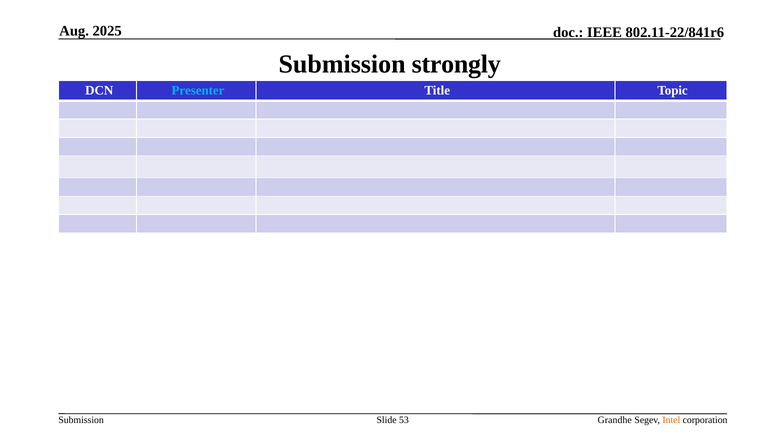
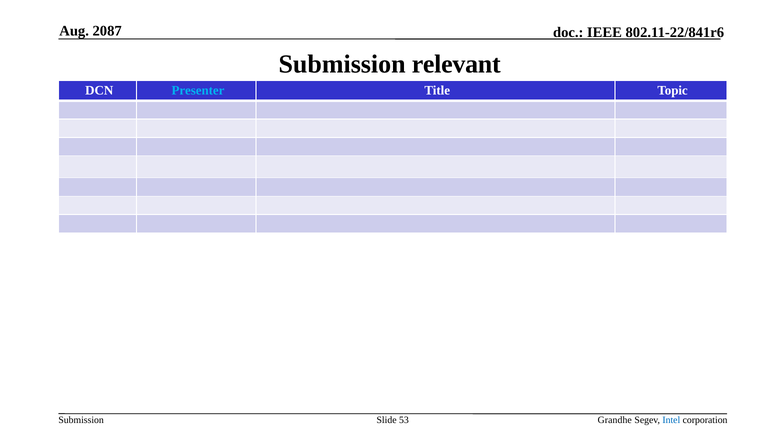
2025: 2025 -> 2087 (107, 31)
strongly: strongly -> relevant (456, 64)
Intel colour: orange -> blue (671, 420)
